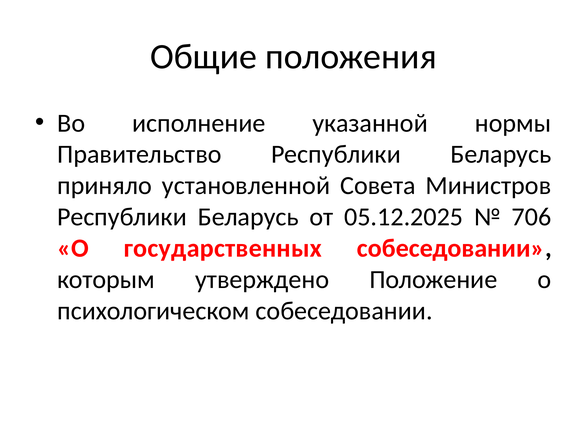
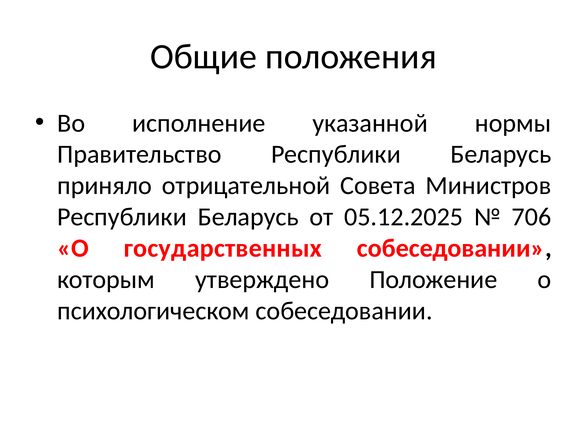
установленной: установленной -> отрицательной (246, 186)
